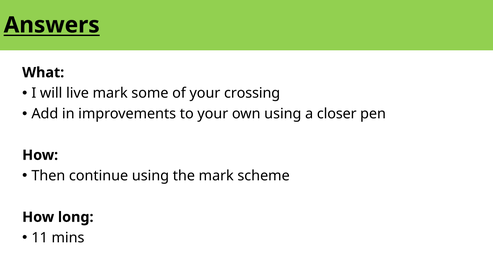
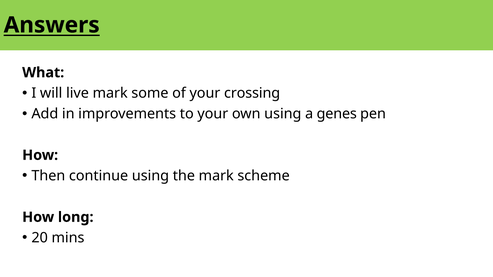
closer: closer -> genes (337, 114)
11: 11 -> 20 (40, 238)
